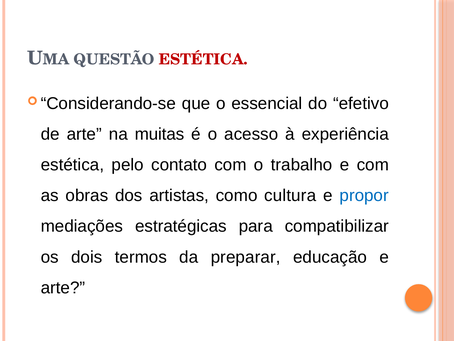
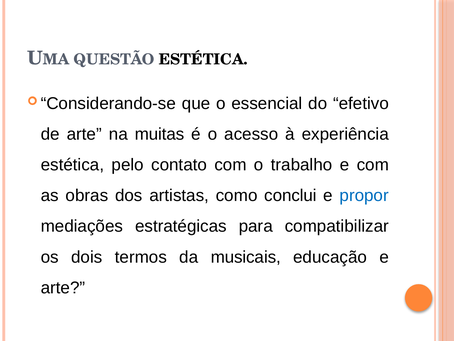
ESTÉTICA colour: red -> black (203, 59)
cultura: cultura -> conclui (290, 195)
preparar: preparar -> musicais (246, 257)
